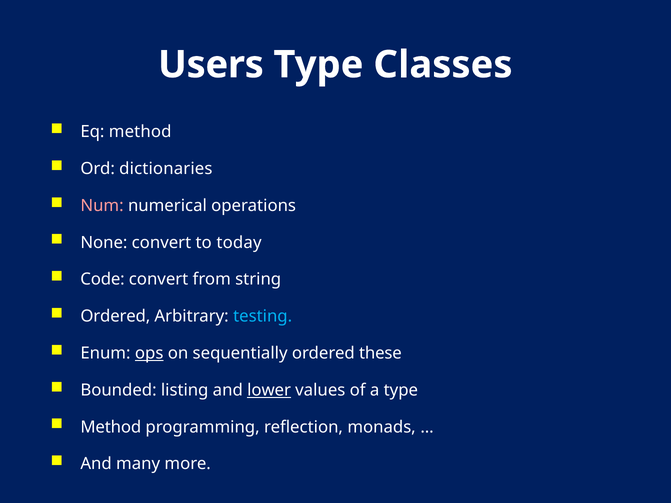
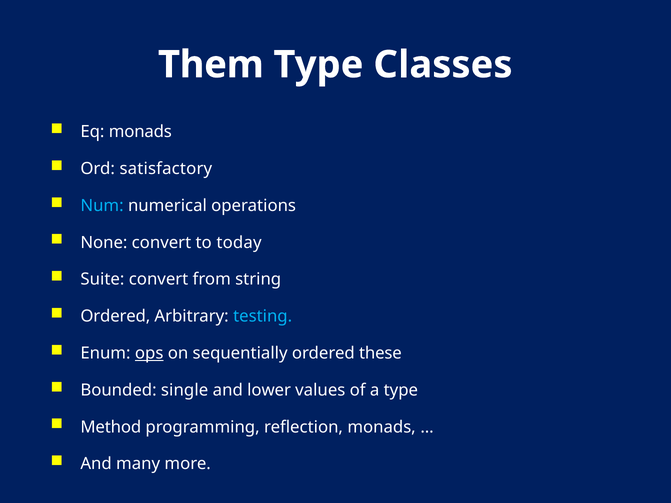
Users: Users -> Them (211, 65)
Eq method: method -> monads (140, 132)
dictionaries: dictionaries -> satisfactory (166, 169)
Num colour: pink -> light blue (102, 206)
Code: Code -> Suite (102, 280)
listing: listing -> single (185, 390)
lower underline: present -> none (269, 390)
